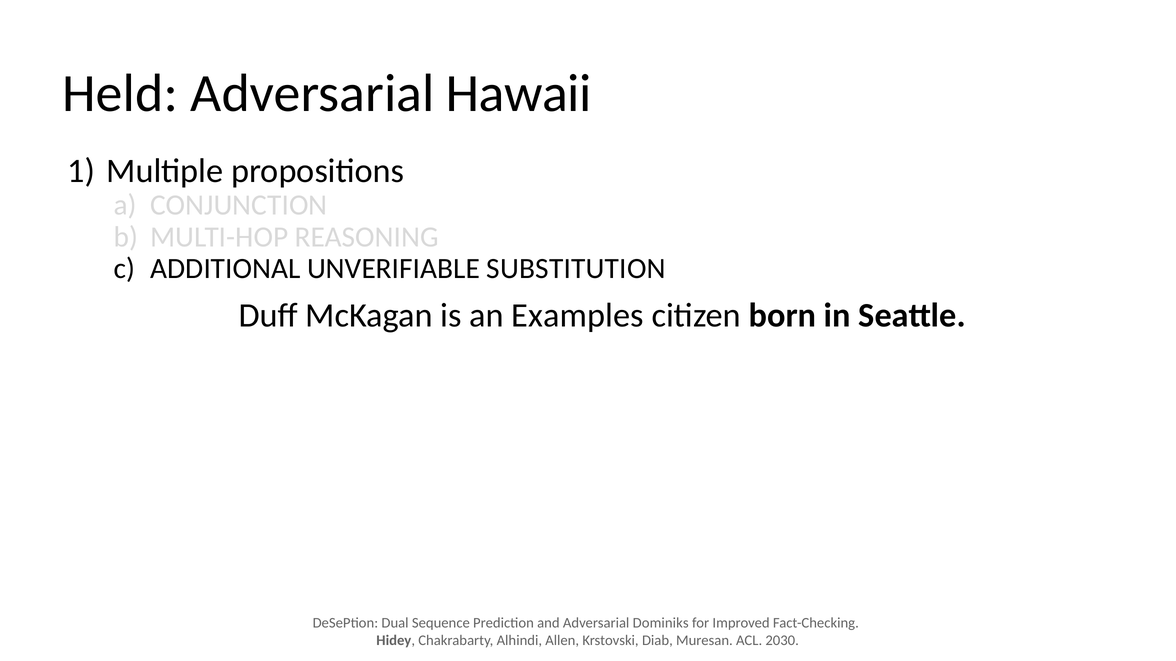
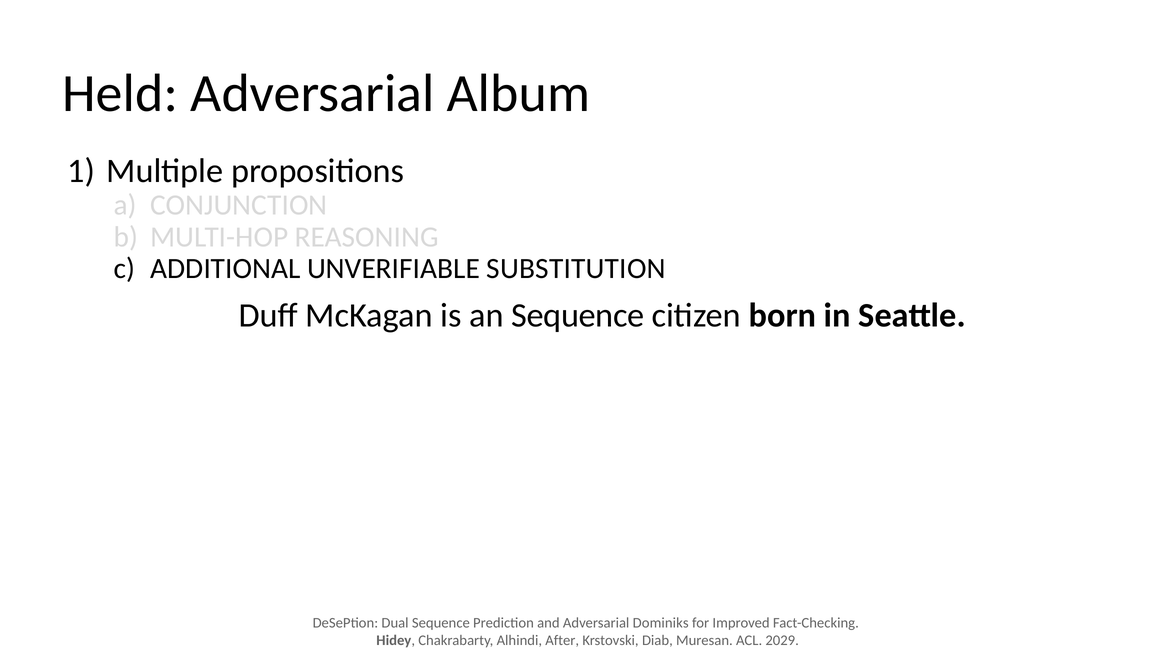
Hawaii: Hawaii -> Album (518, 94)
an Examples: Examples -> Sequence (578, 315)
Allen: Allen -> After (562, 641)
2030: 2030 -> 2029 (782, 641)
